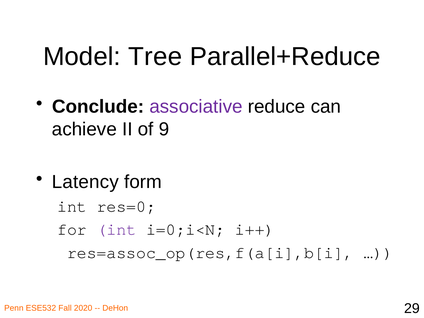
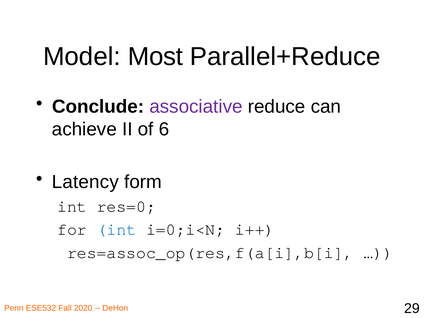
Tree: Tree -> Most (155, 57)
9: 9 -> 6 (164, 129)
int colour: purple -> blue (116, 229)
